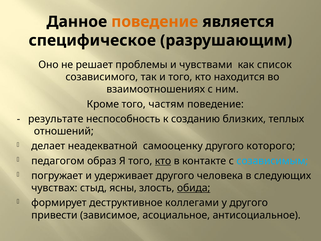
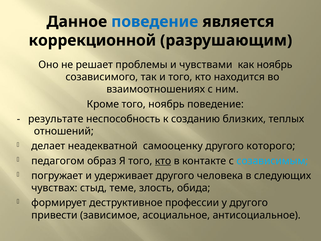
поведение colour: orange -> blue (155, 22)
специфическое: специфическое -> коррекционной (92, 40)
как список: список -> ноябрь (275, 65)
того частям: частям -> ноябрь (166, 104)
ясны: ясны -> теме (123, 188)
обида underline: present -> none (194, 188)
коллегами: коллегами -> профессии (192, 203)
